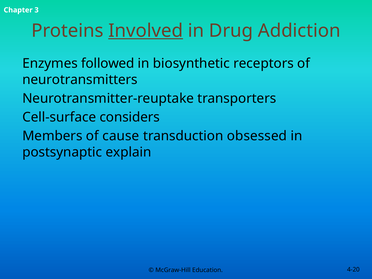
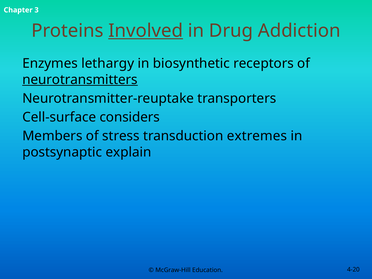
followed: followed -> lethargy (108, 64)
neurotransmitters underline: none -> present (80, 80)
cause: cause -> stress (121, 136)
obsessed: obsessed -> extremes (257, 136)
